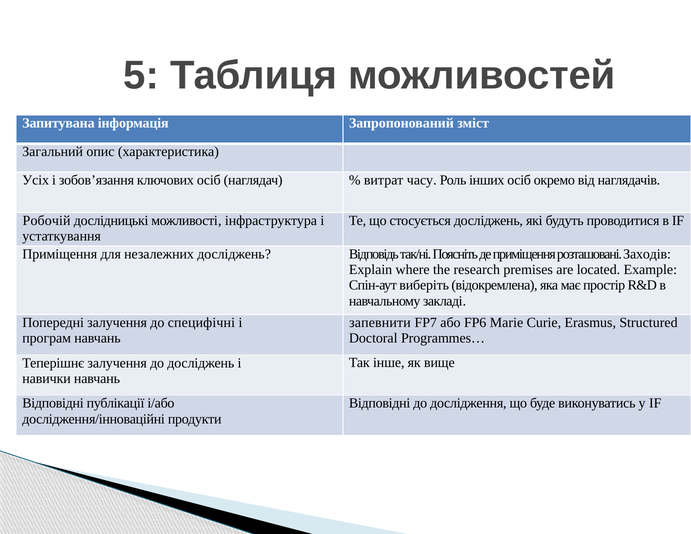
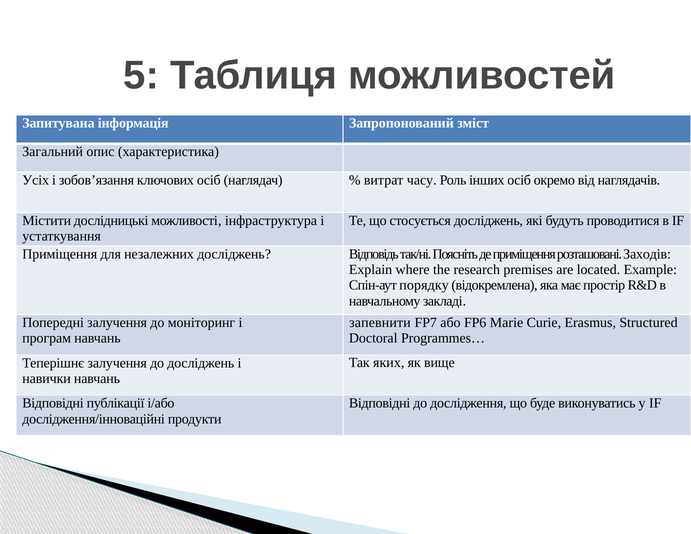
Робочій: Робочій -> Містити (47, 220)
виберіть: виберіть -> порядку (424, 285)
специфічні: специфічні -> моніторинг (201, 323)
інше: інше -> яких (389, 363)
